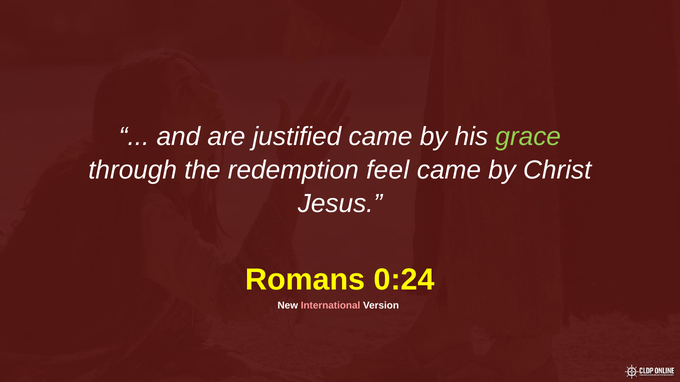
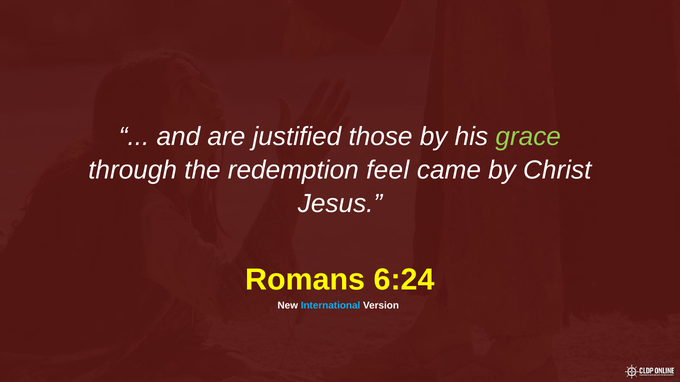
justified came: came -> those (381, 137)
0:24: 0:24 -> 6:24 (404, 280)
International colour: pink -> light blue (331, 306)
